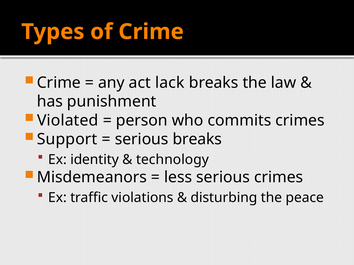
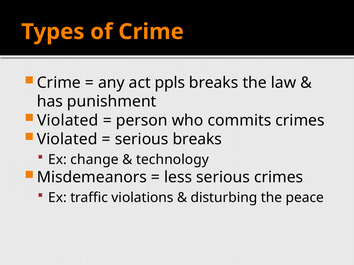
lack: lack -> ppls (170, 83)
Support: Support -> Violated (67, 139)
identity: identity -> change (95, 160)
